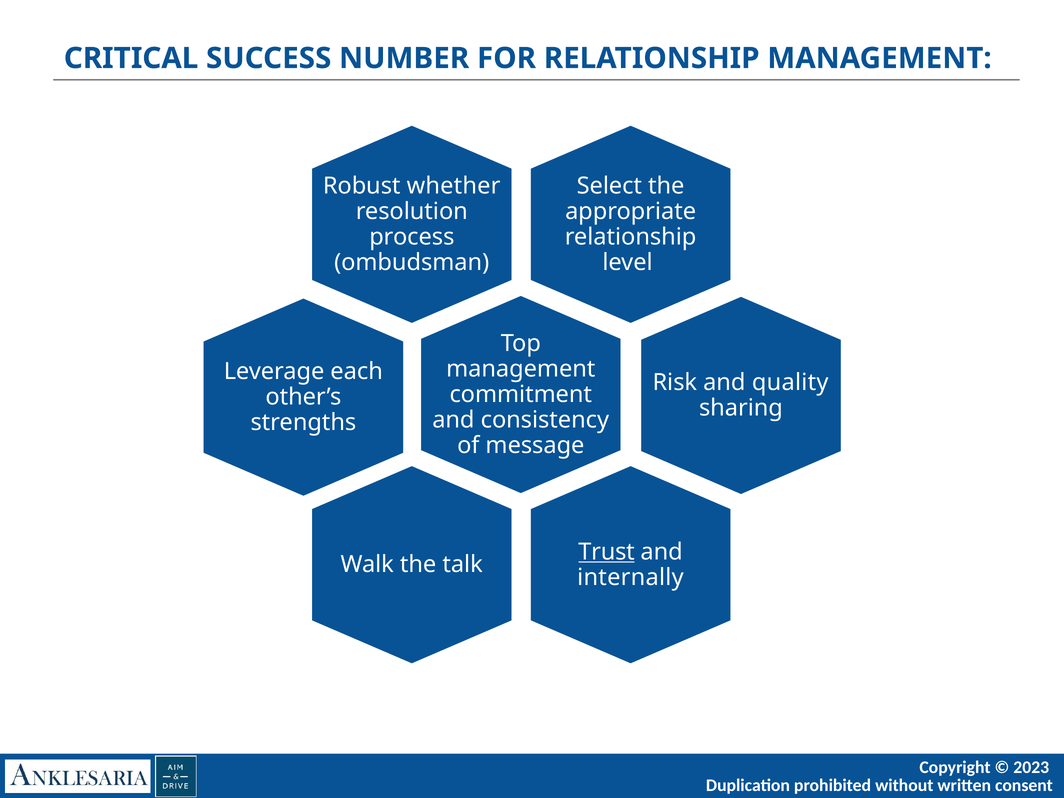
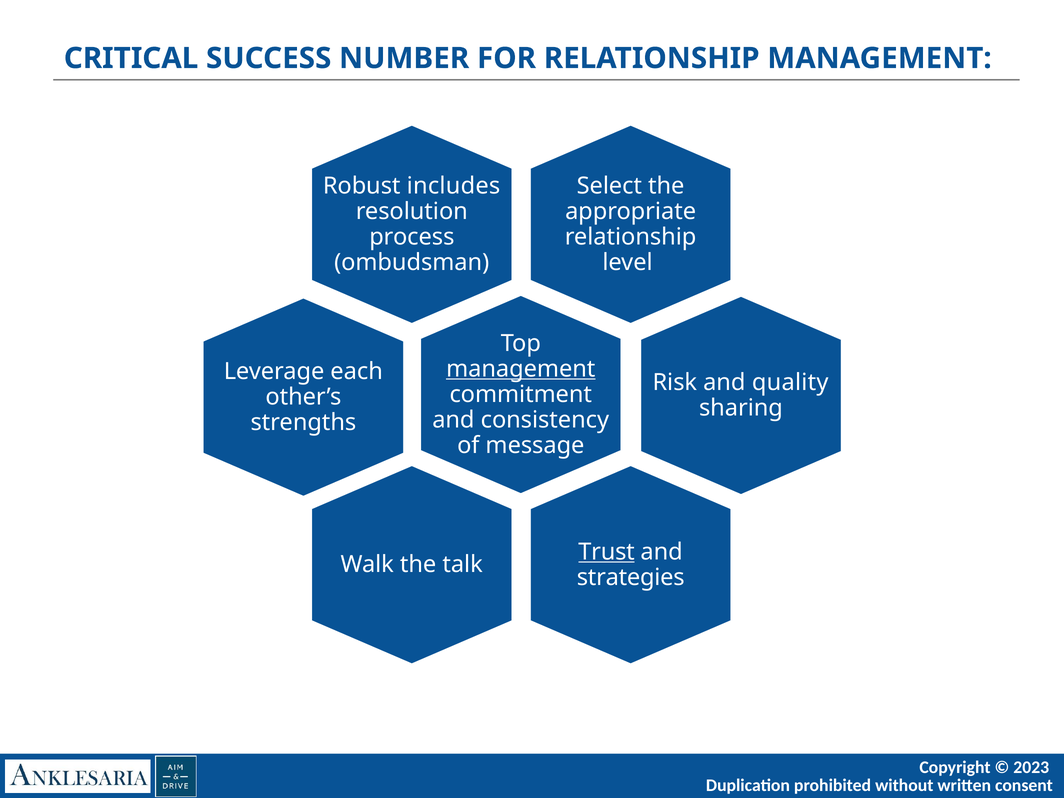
whether: whether -> includes (454, 186)
management underline: none -> present (521, 369)
internally: internally -> strategies (631, 577)
